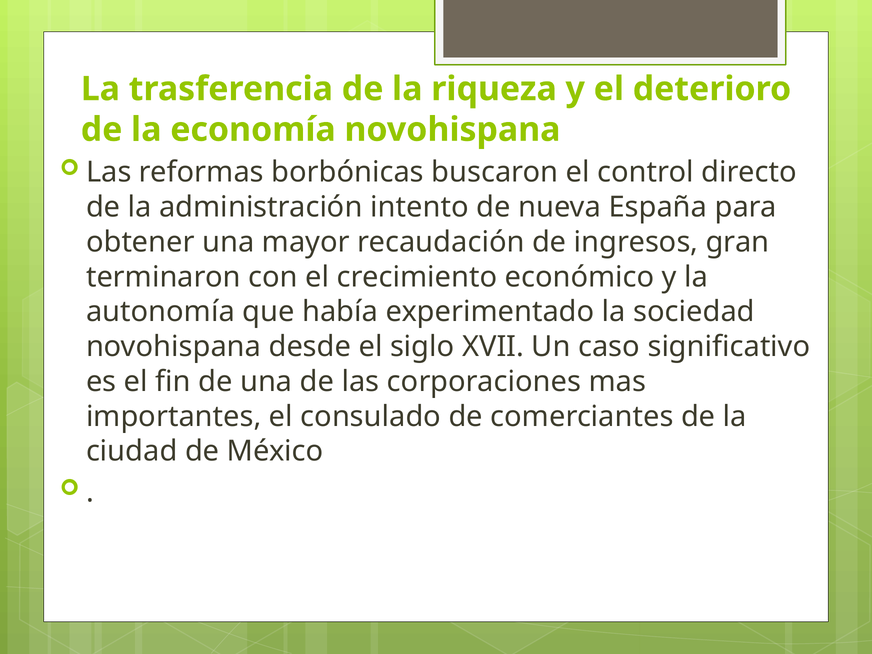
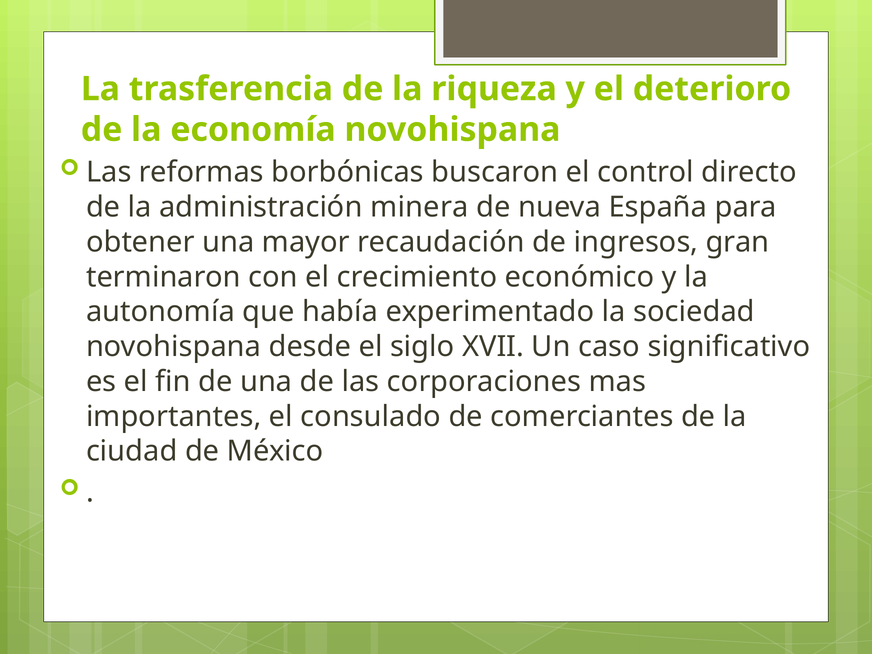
intento: intento -> minera (419, 207)
